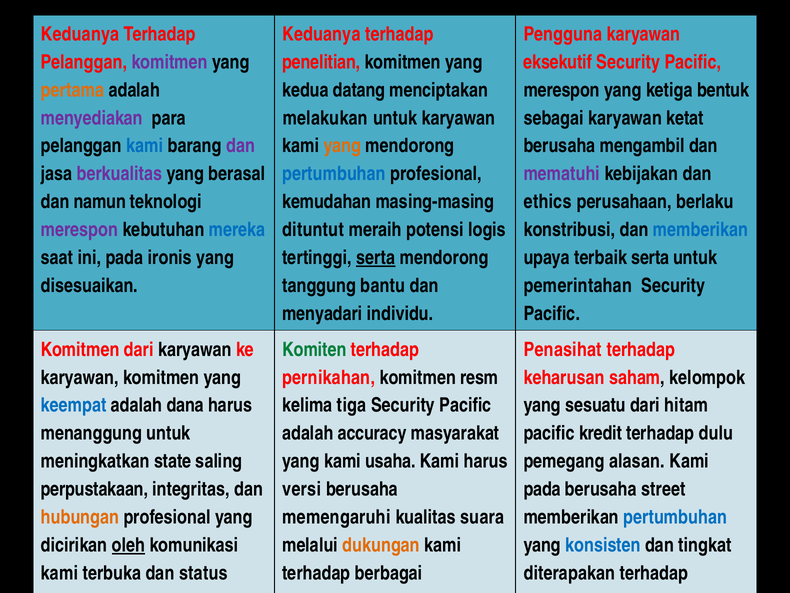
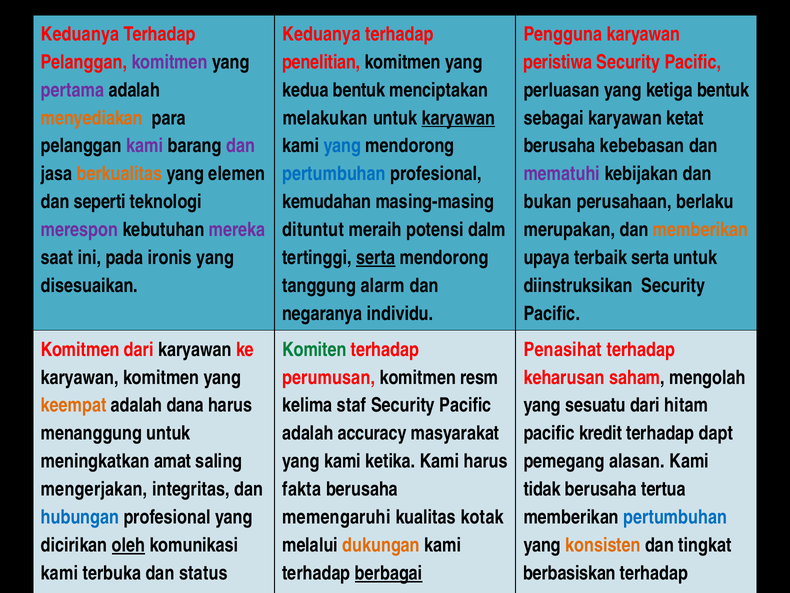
eksekutif: eksekutif -> peristiwa (558, 62)
pertama colour: orange -> purple (72, 90)
kedua datang: datang -> bentuk (359, 90)
merespon: merespon -> perluasan (562, 90)
menyediakan colour: purple -> orange (92, 118)
karyawan underline: none -> present (458, 118)
kami colour: blue -> purple (145, 146)
yang colour: orange -> blue (342, 146)
mengambil: mengambil -> kebebasan (642, 146)
berkualitas colour: purple -> orange (119, 174)
berasal: berasal -> elemen (237, 174)
namun: namun -> seperti (100, 202)
ethics: ethics -> bukan (548, 202)
mereka colour: blue -> purple (237, 230)
logis: logis -> dalm (487, 230)
konstribusi: konstribusi -> merupakan (569, 230)
memberikan colour: blue -> orange (701, 230)
bantu: bantu -> alarm (383, 285)
pemerintahan: pemerintahan -> diinstruksikan (578, 285)
menyadari: menyadari -> negaranya (322, 313)
pernikahan: pernikahan -> perumusan (329, 377)
kelompok: kelompok -> mengolah (707, 377)
keempat colour: blue -> orange (74, 405)
tiga: tiga -> staf (352, 405)
dulu: dulu -> dapt (716, 433)
state: state -> amat (173, 461)
usaha: usaha -> ketika (390, 461)
perpustakaan: perpustakaan -> mengerjakan (94, 489)
versi: versi -> fakta (302, 489)
pada: pada -> tidak (542, 489)
street: street -> tertua (663, 489)
hubungan colour: orange -> blue (80, 517)
suara: suara -> kotak (482, 517)
konsisten colour: blue -> orange (603, 545)
berbagai underline: none -> present (389, 573)
diterapakan: diterapakan -> berbasiskan (569, 573)
